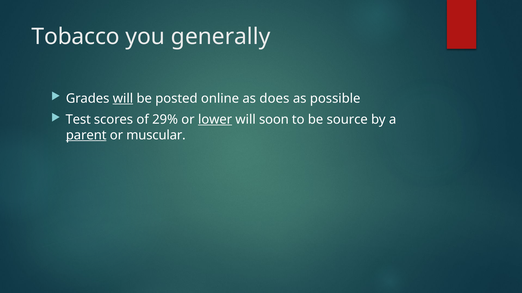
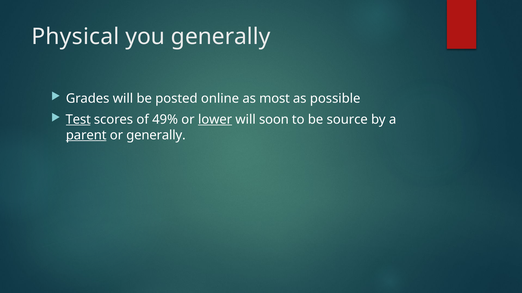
Tobacco: Tobacco -> Physical (75, 37)
will underline: present -> none (123, 99)
does: does -> most (275, 99)
Test underline: none -> present (78, 120)
29%: 29% -> 49% (165, 120)
or muscular: muscular -> generally (156, 135)
